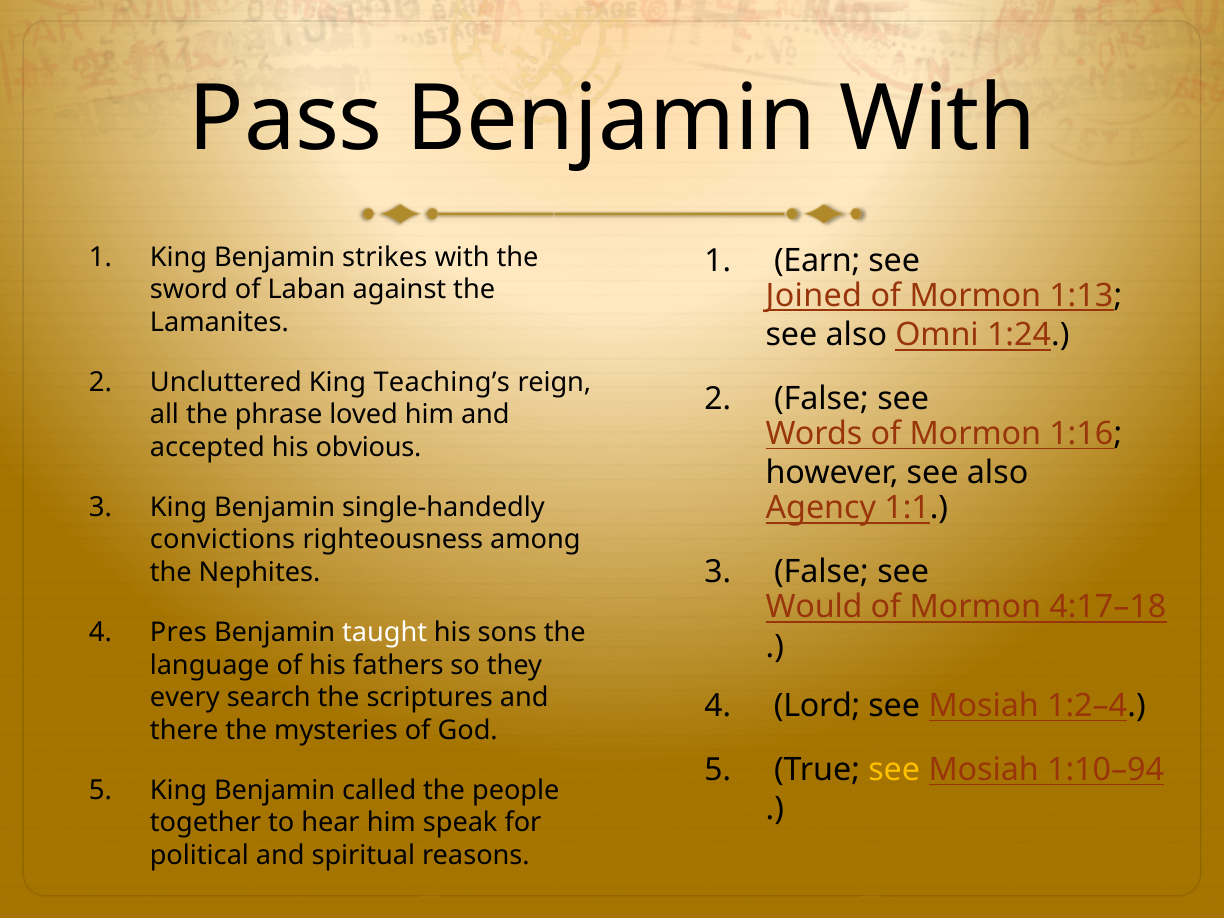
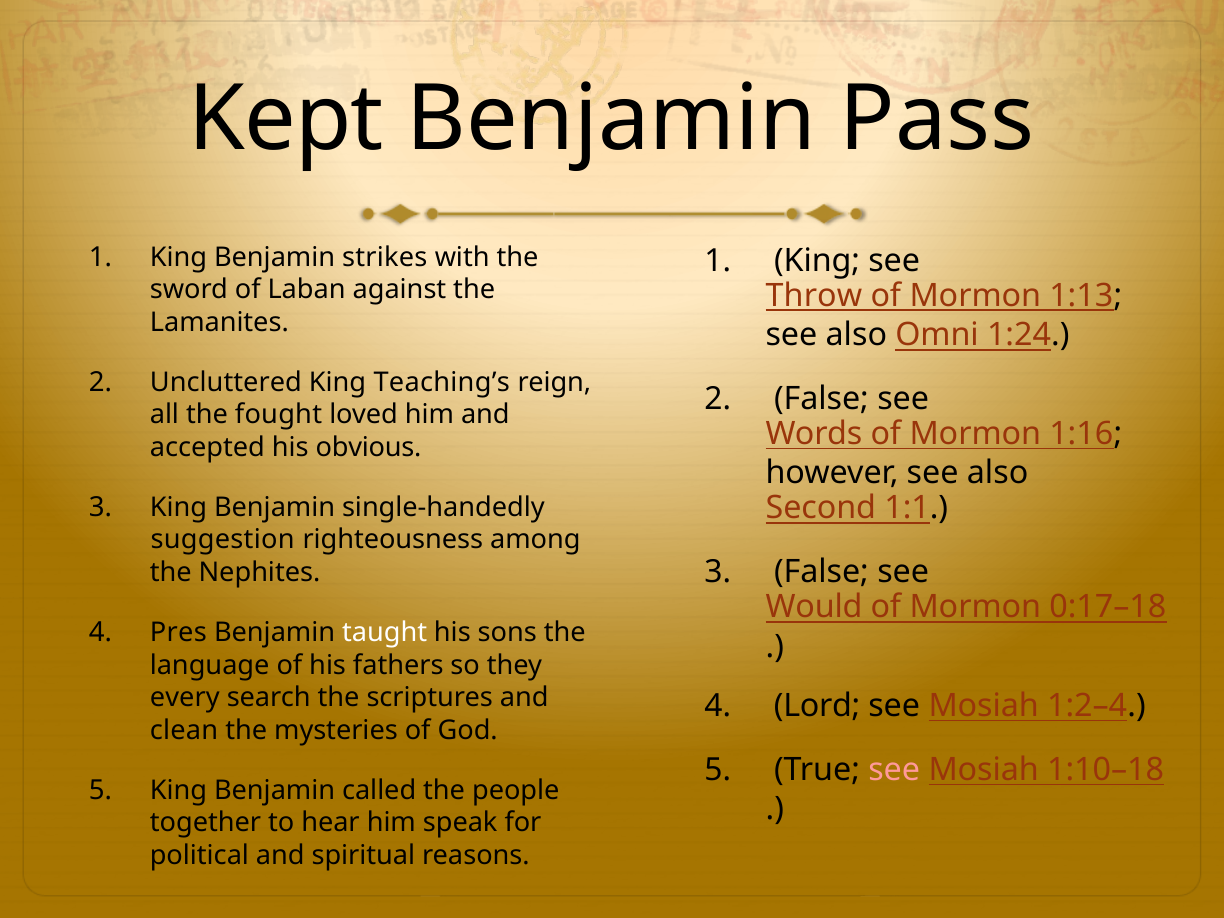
Pass: Pass -> Kept (286, 120)
Benjamin With: With -> Pass (937, 120)
Earn: Earn -> King (817, 261)
Joined: Joined -> Throw (814, 296)
phrase: phrase -> fought (279, 415)
Agency: Agency -> Second (821, 508)
convictions: convictions -> suggestion (223, 540)
4:17–18: 4:17–18 -> 0:17–18 (1108, 607)
there: there -> clean (184, 730)
see colour: yellow -> pink (894, 770)
1:10–94: 1:10–94 -> 1:10–18 (1106, 770)
